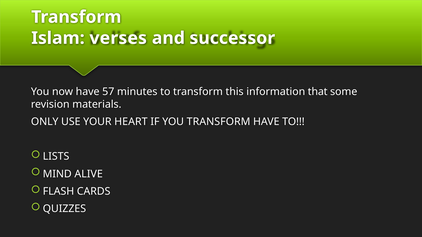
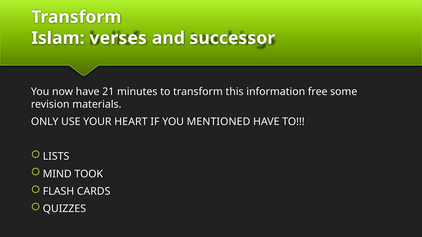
57: 57 -> 21 (108, 92)
that: that -> free (318, 92)
YOU TRANSFORM: TRANSFORM -> MENTIONED (219, 122)
ALIVE: ALIVE -> TOOK (89, 174)
